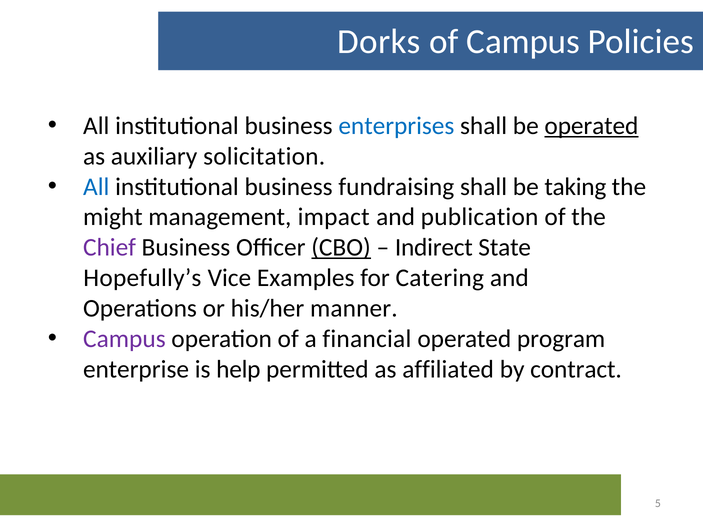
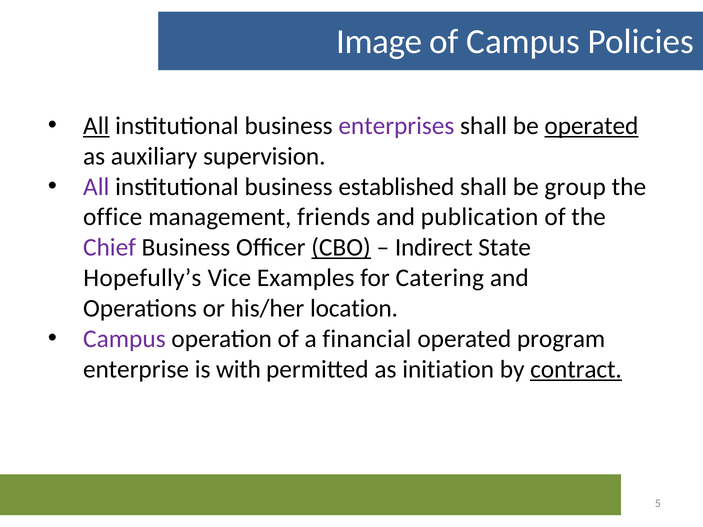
Dorks: Dorks -> Image (379, 42)
All underline: none -> present (96, 126)
enterprises colour: blue -> purple (396, 126)
solicitation: solicitation -> supervision (264, 156)
All colour: blue -> purple (96, 187)
fundraising: fundraising -> established (396, 187)
taking: taking -> group (575, 187)
might: might -> office (113, 217)
impact: impact -> friends (334, 217)
manner: manner -> location (354, 309)
help: help -> with (238, 369)
affiliated: affiliated -> initiation (448, 369)
contract underline: none -> present (576, 369)
